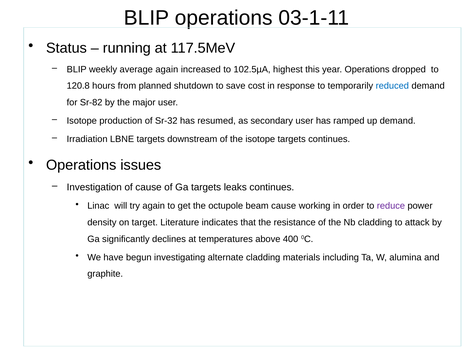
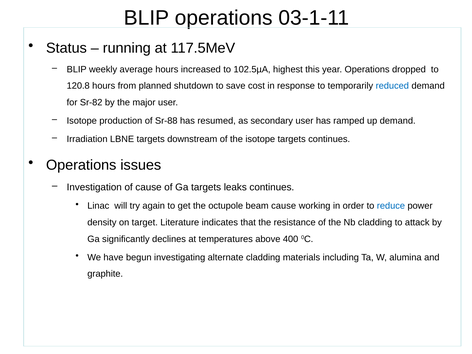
average again: again -> hours (167, 69)
Sr-32: Sr-32 -> Sr-88 (166, 121)
reduce colour: purple -> blue (391, 206)
